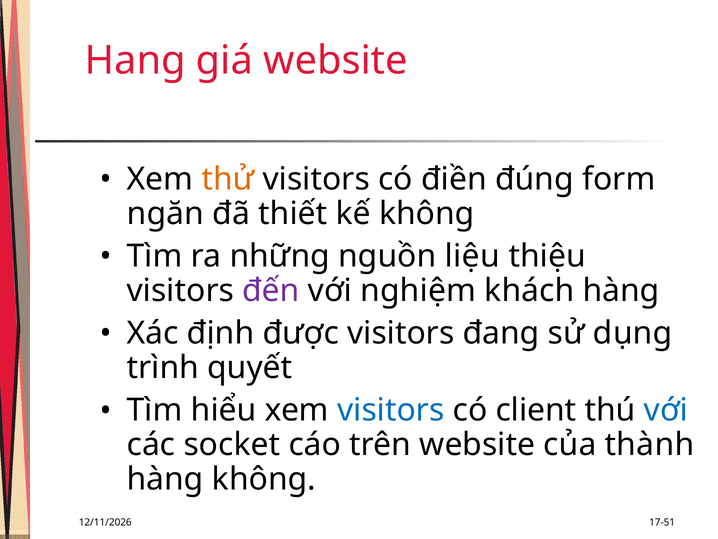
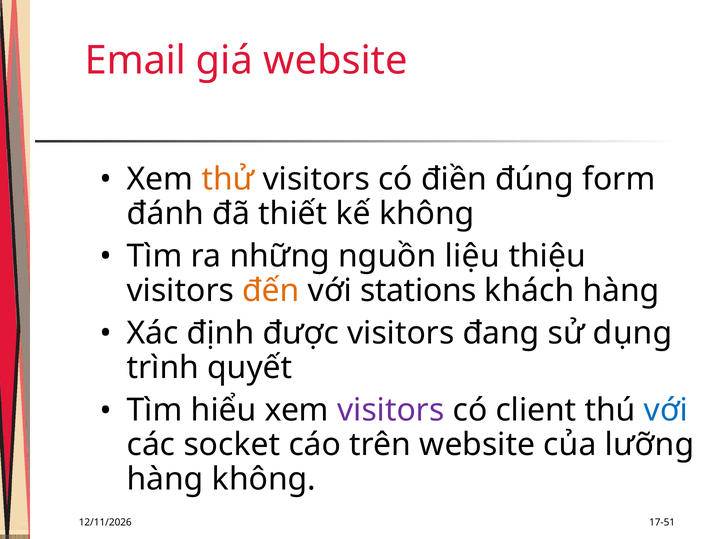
Hang: Hang -> Email (135, 60)
ngăn: ngăn -> đánh (165, 214)
đến colour: purple -> orange (271, 291)
nghiệm: nghiệm -> stations (418, 291)
visitors colour: blue -> purple (391, 410)
thành: thành -> lưỡng (650, 444)
